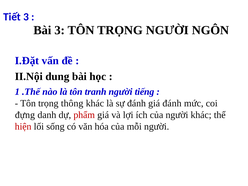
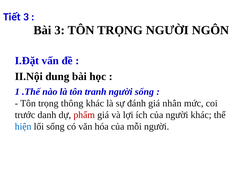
người tiếng: tiếng -> sống (144, 92)
giá đánh: đánh -> nhân (172, 103)
đựng: đựng -> trước (25, 115)
hiện colour: red -> blue (23, 126)
